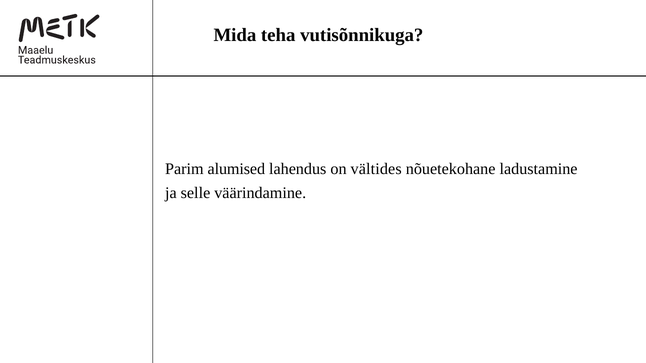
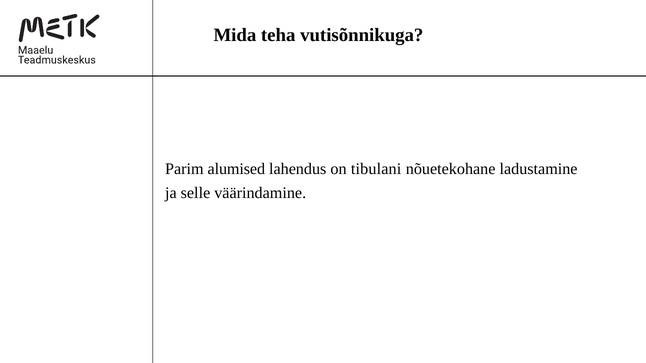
vältides: vältides -> tibulani (376, 169)
